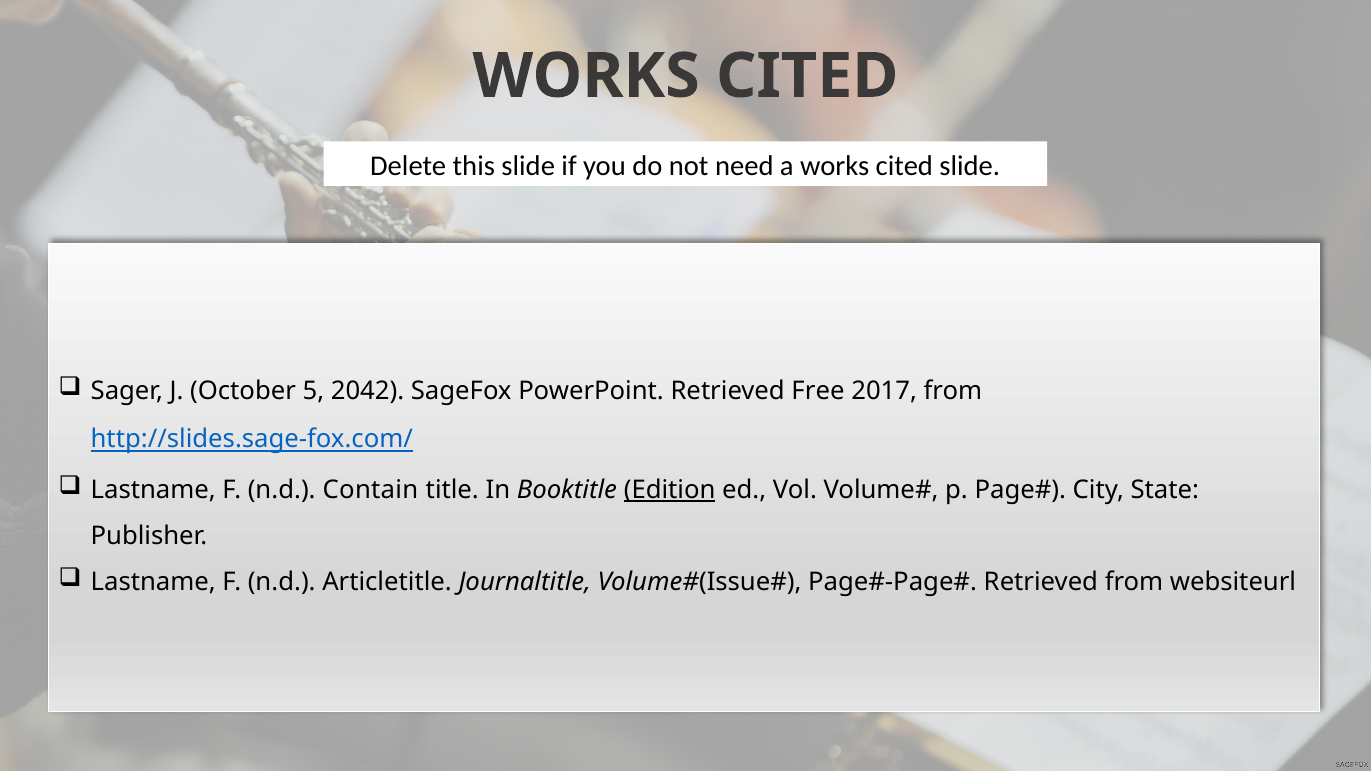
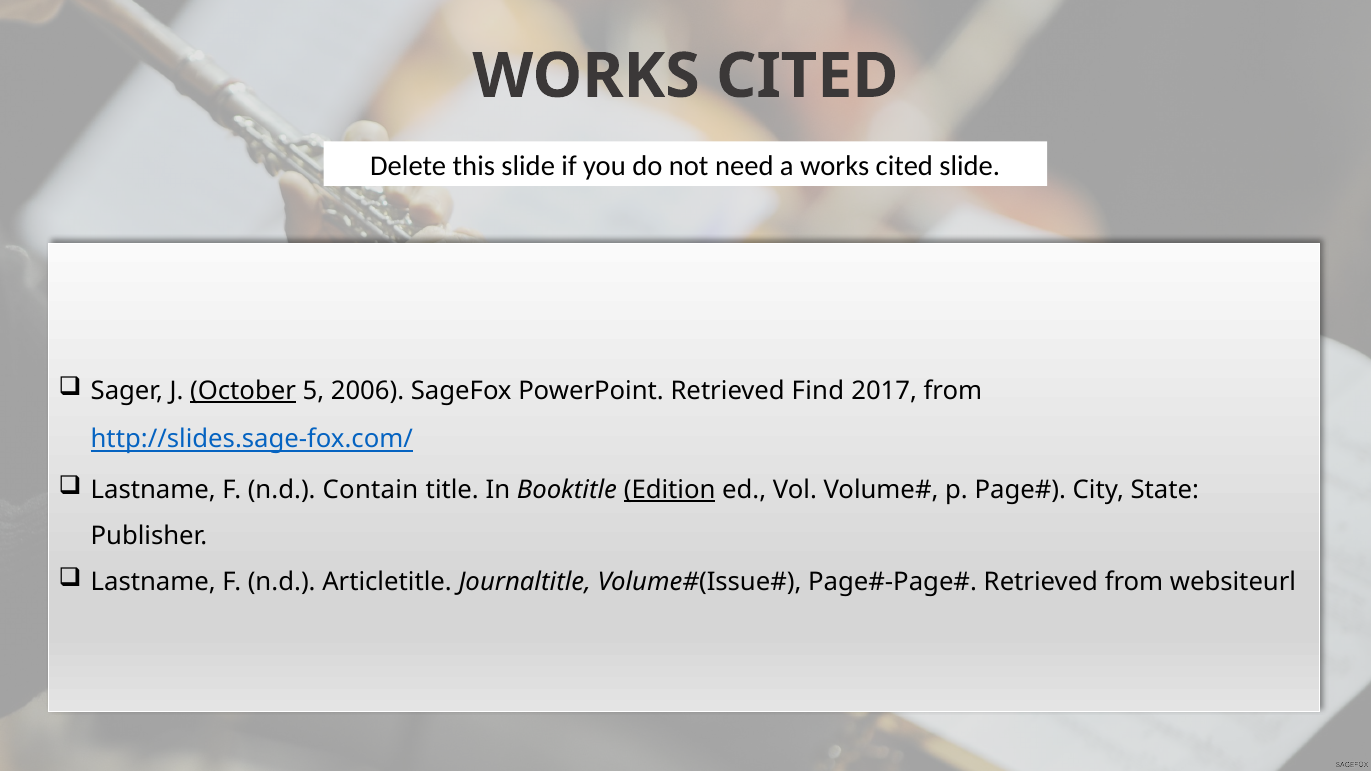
October underline: none -> present (243, 391)
2042: 2042 -> 2006 (367, 391)
Free: Free -> Find (818, 391)
